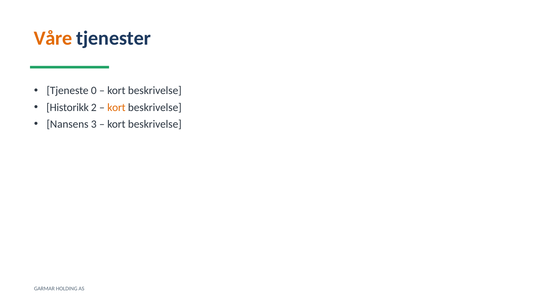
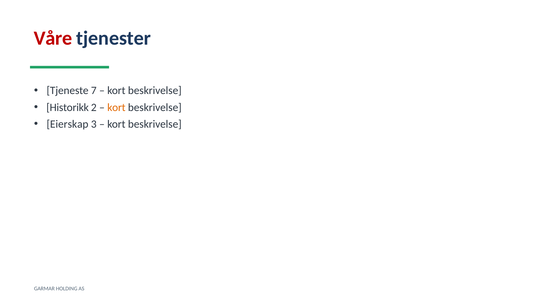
Våre colour: orange -> red (53, 38)
0: 0 -> 7 (94, 91)
Nansens: Nansens -> Eierskap (68, 124)
